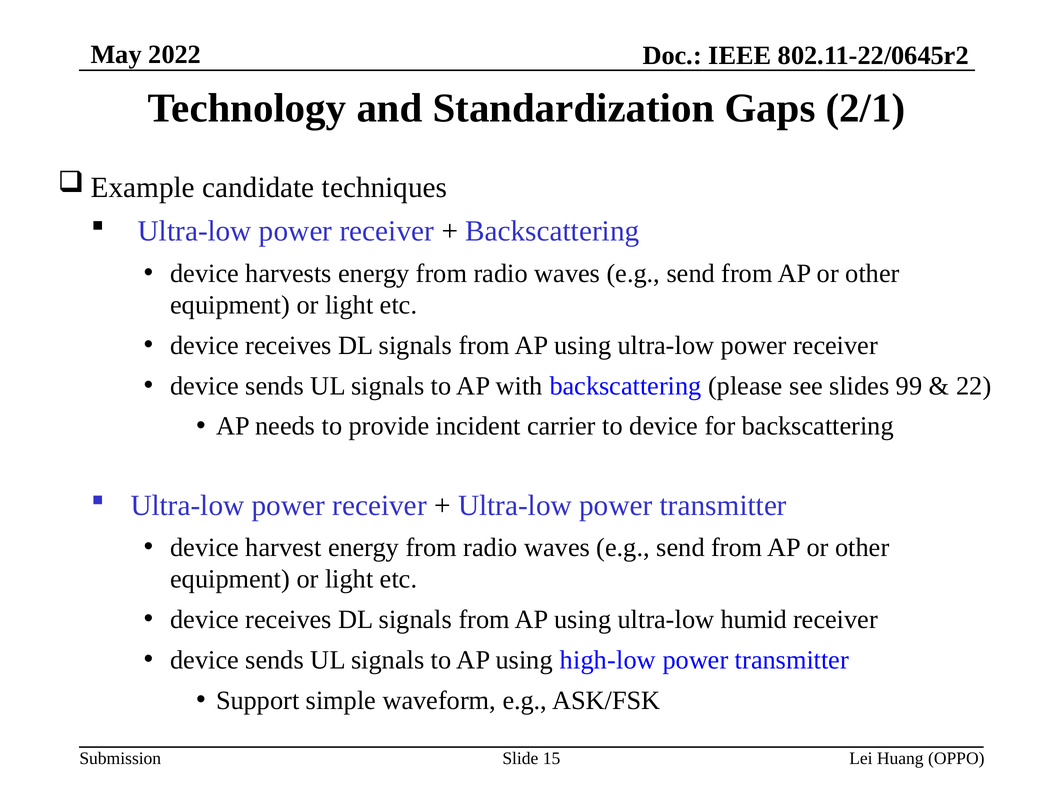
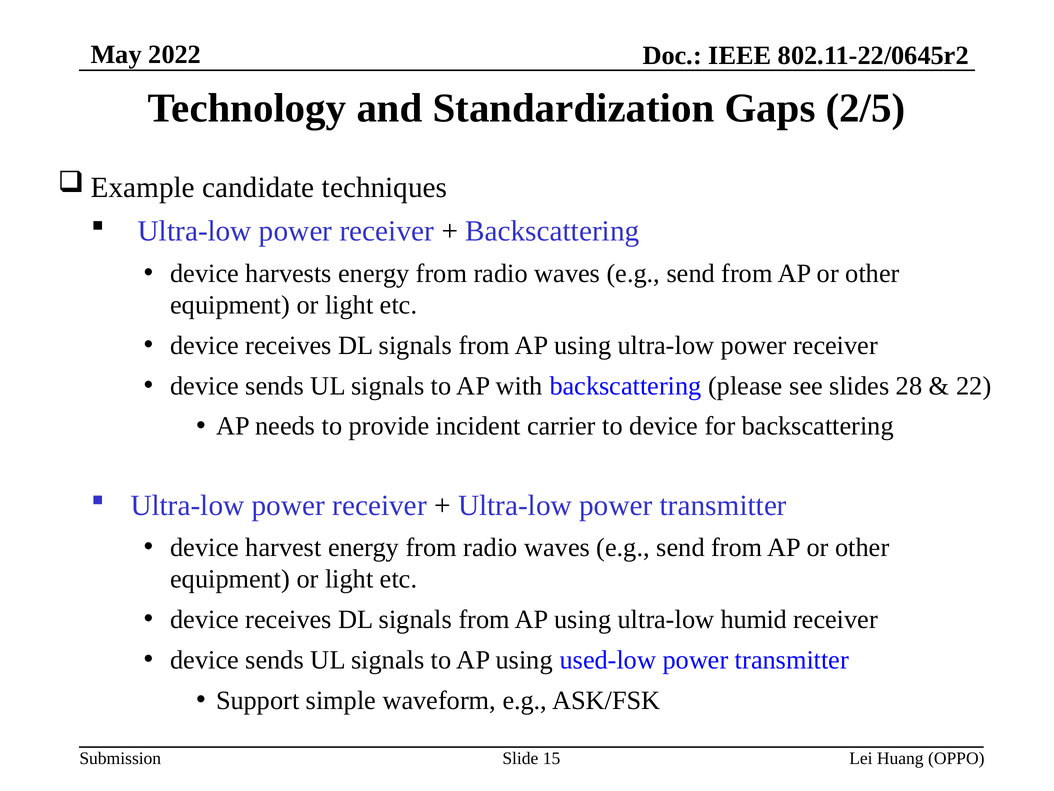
2/1: 2/1 -> 2/5 (865, 108)
99: 99 -> 28 (909, 386)
high-low: high-low -> used-low (608, 660)
